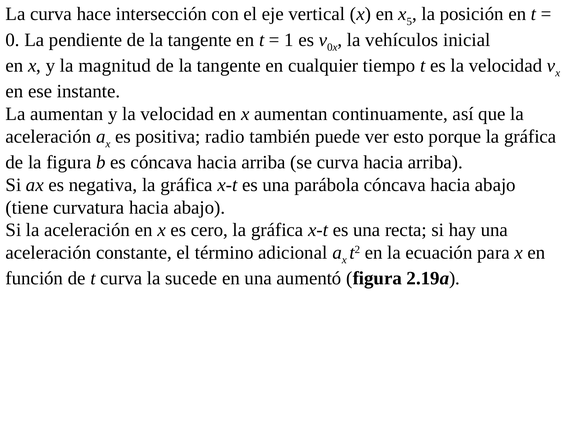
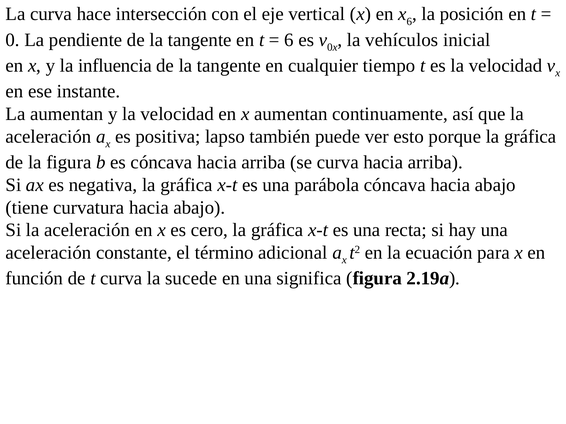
x 5: 5 -> 6 (409, 21)
1: 1 -> 6 (289, 40)
magnitud: magnitud -> influencia (115, 66)
radio: radio -> lapso (225, 137)
aumentó: aumentó -> significa (309, 279)
